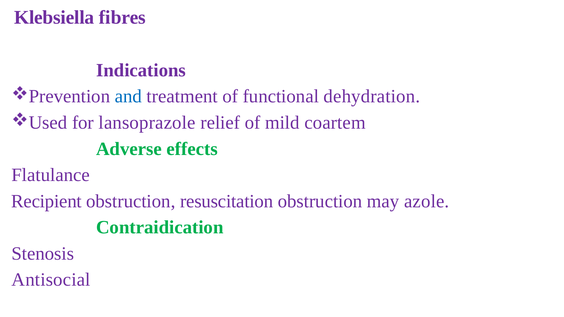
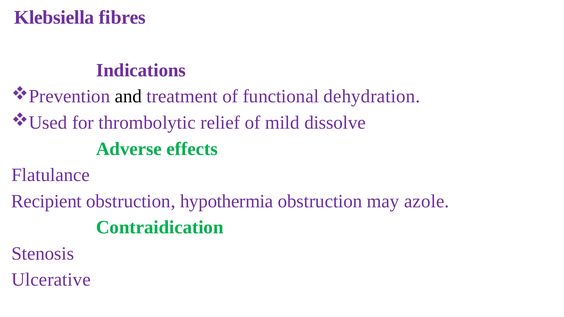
and colour: blue -> black (128, 97)
lansoprazole: lansoprazole -> thrombolytic (147, 123)
coartem: coartem -> dissolve (335, 123)
resuscitation: resuscitation -> hypothermia (227, 201)
Antisocial: Antisocial -> Ulcerative (51, 280)
